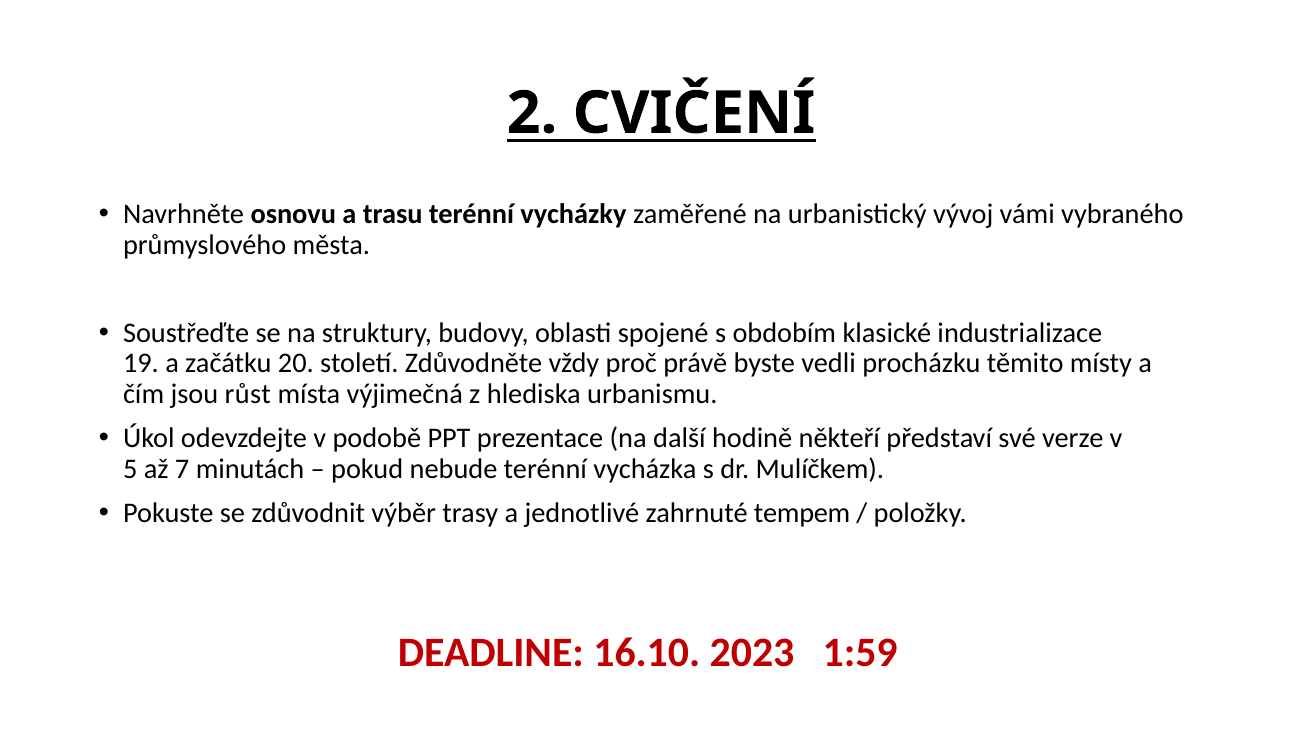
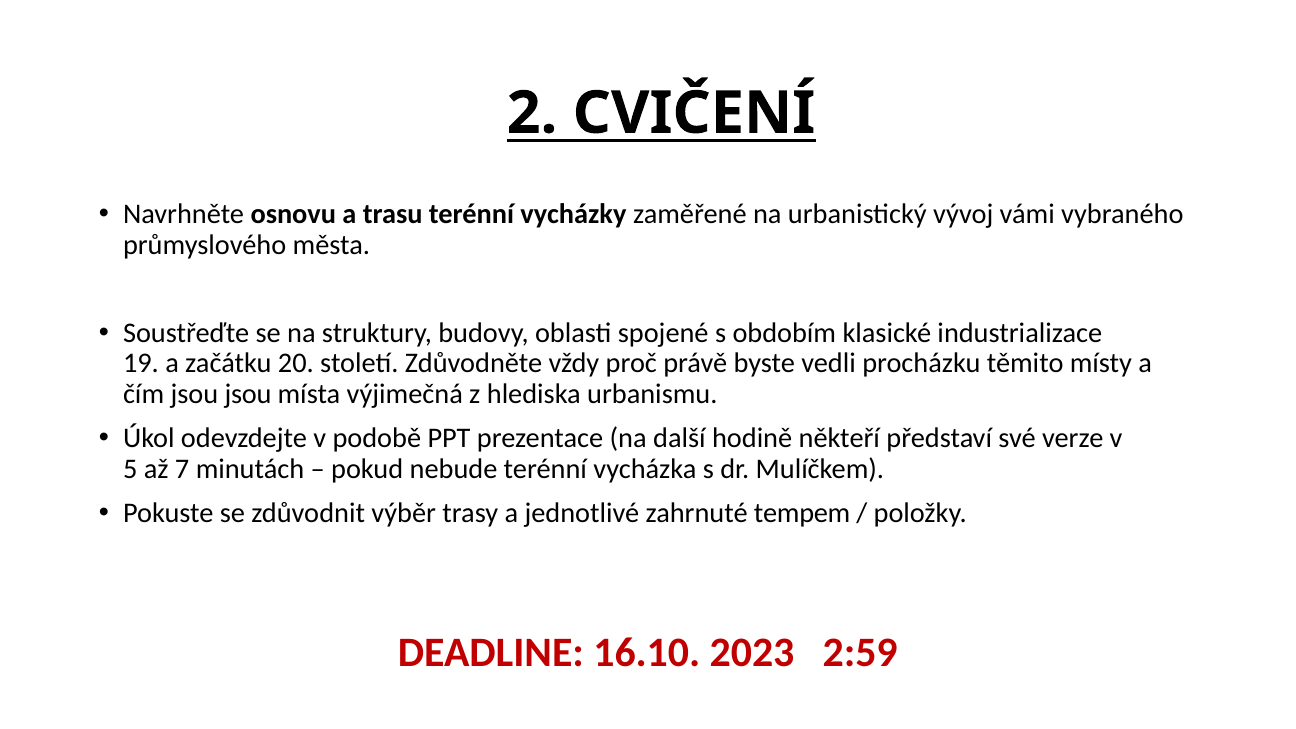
jsou růst: růst -> jsou (248, 394)
1:59: 1:59 -> 2:59 (860, 653)
